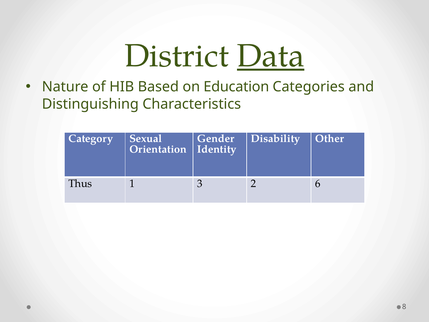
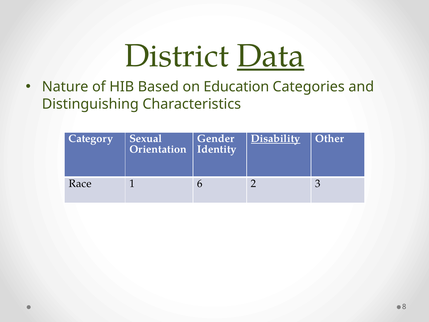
Disability underline: none -> present (276, 139)
Thus: Thus -> Race (80, 183)
3: 3 -> 6 (200, 183)
6: 6 -> 3 (318, 183)
